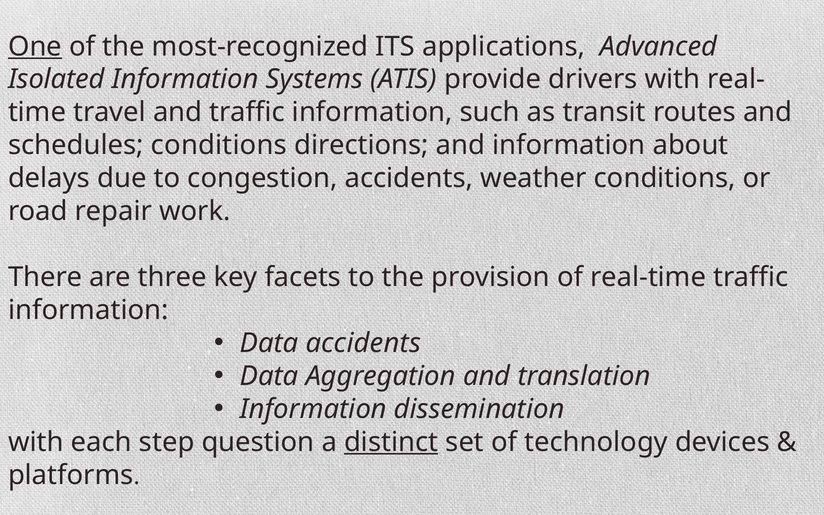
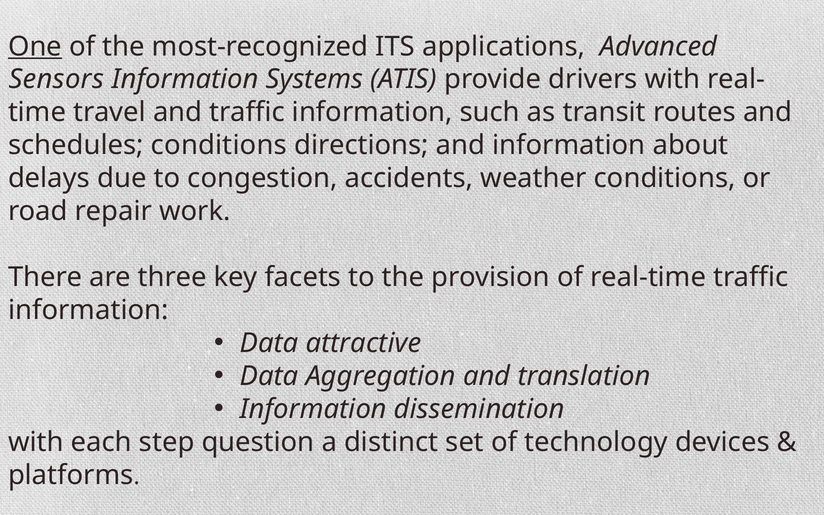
Isolated: Isolated -> Sensors (56, 79)
Data accidents: accidents -> attractive (363, 343)
distinct underline: present -> none (391, 442)
